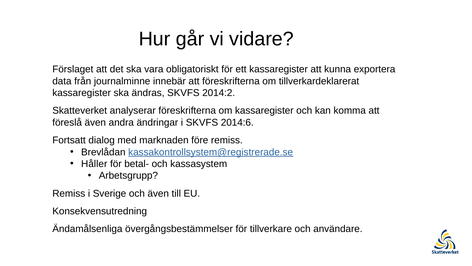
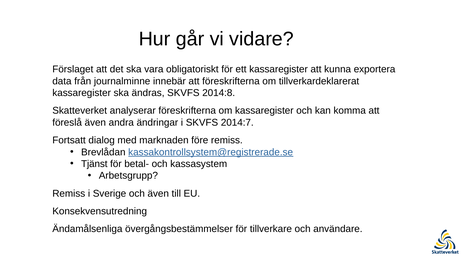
2014:2: 2014:2 -> 2014:8 (219, 93)
2014:6: 2014:6 -> 2014:7 (237, 122)
Håller: Håller -> Tjänst (94, 164)
